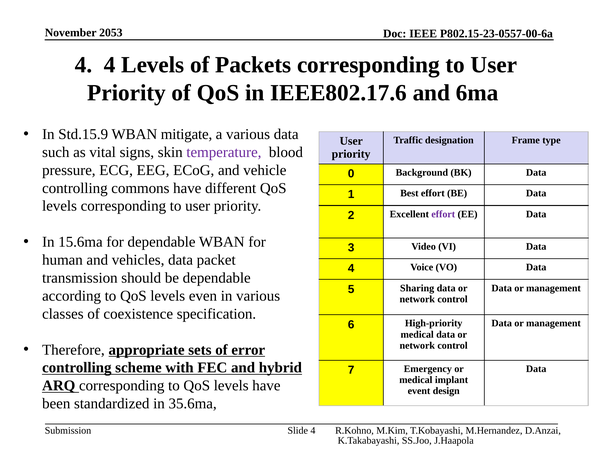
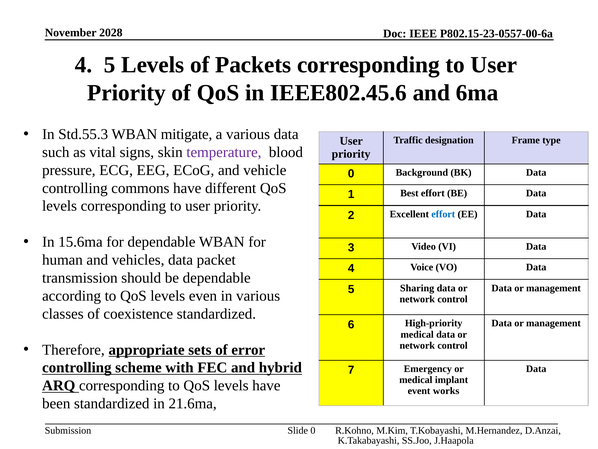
2053: 2053 -> 2028 (111, 33)
4: 4 -> 5 (110, 65)
IEEE802.17.6: IEEE802.17.6 -> IEEE802.45.6 (339, 93)
Std.15.9: Std.15.9 -> Std.55.3 (83, 134)
effort colour: purple -> blue (443, 214)
coexistence specification: specification -> standardized (216, 313)
design: design -> works (446, 390)
35.6ma: 35.6ma -> 21.6ma (193, 403)
Slide 4: 4 -> 0 (313, 430)
